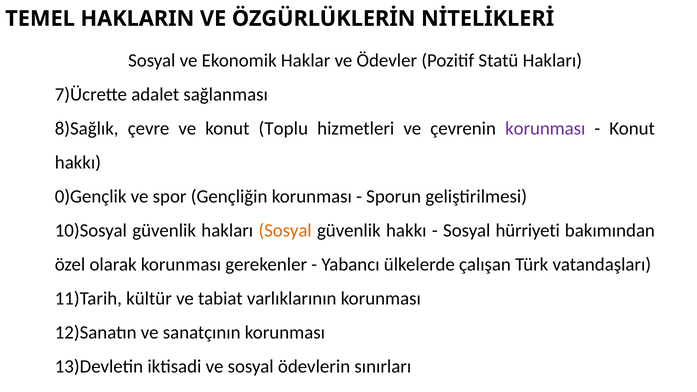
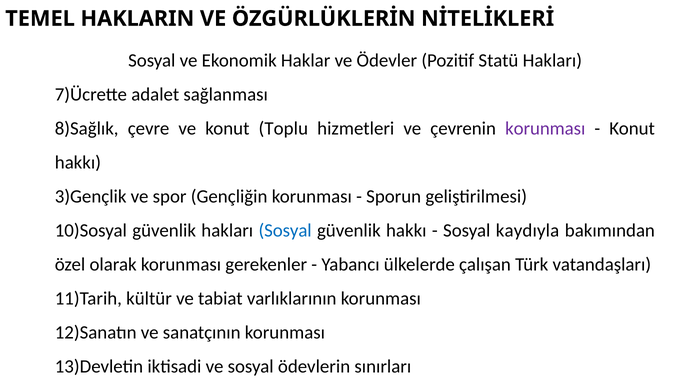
0)Gençlik: 0)Gençlik -> 3)Gençlik (91, 197)
Sosyal colour: orange -> blue (285, 231)
hürriyeti: hürriyeti -> kaydıyla (528, 231)
